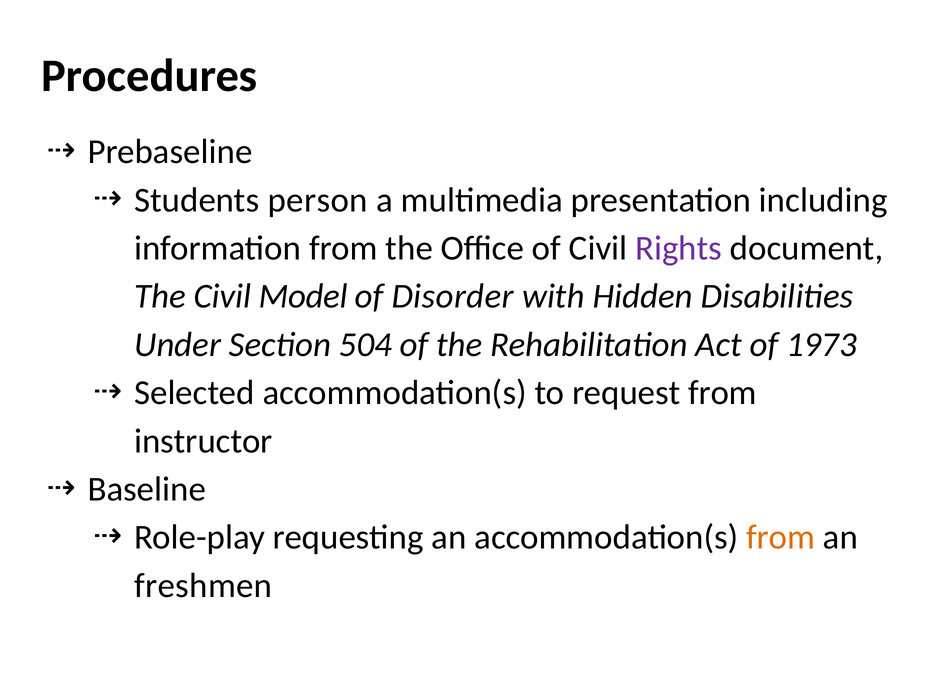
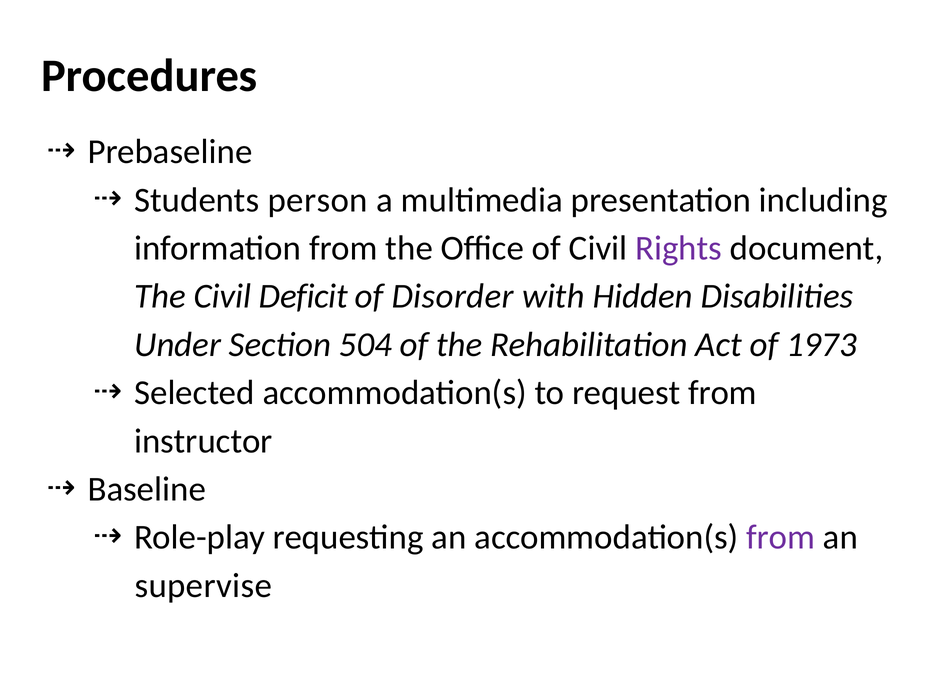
Model: Model -> Deficit (303, 297)
from colour: orange -> purple (781, 538)
freshmen: freshmen -> supervise (203, 586)
